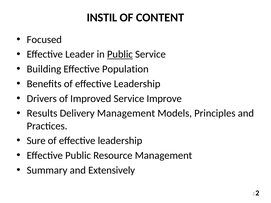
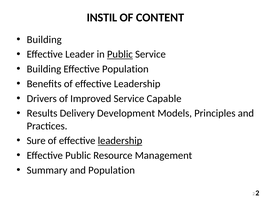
Focused: Focused -> Building (44, 40)
Improve: Improve -> Capable (164, 99)
Delivery Management: Management -> Development (126, 113)
leadership underline: none -> present (120, 141)
and Extensively: Extensively -> Population (112, 170)
